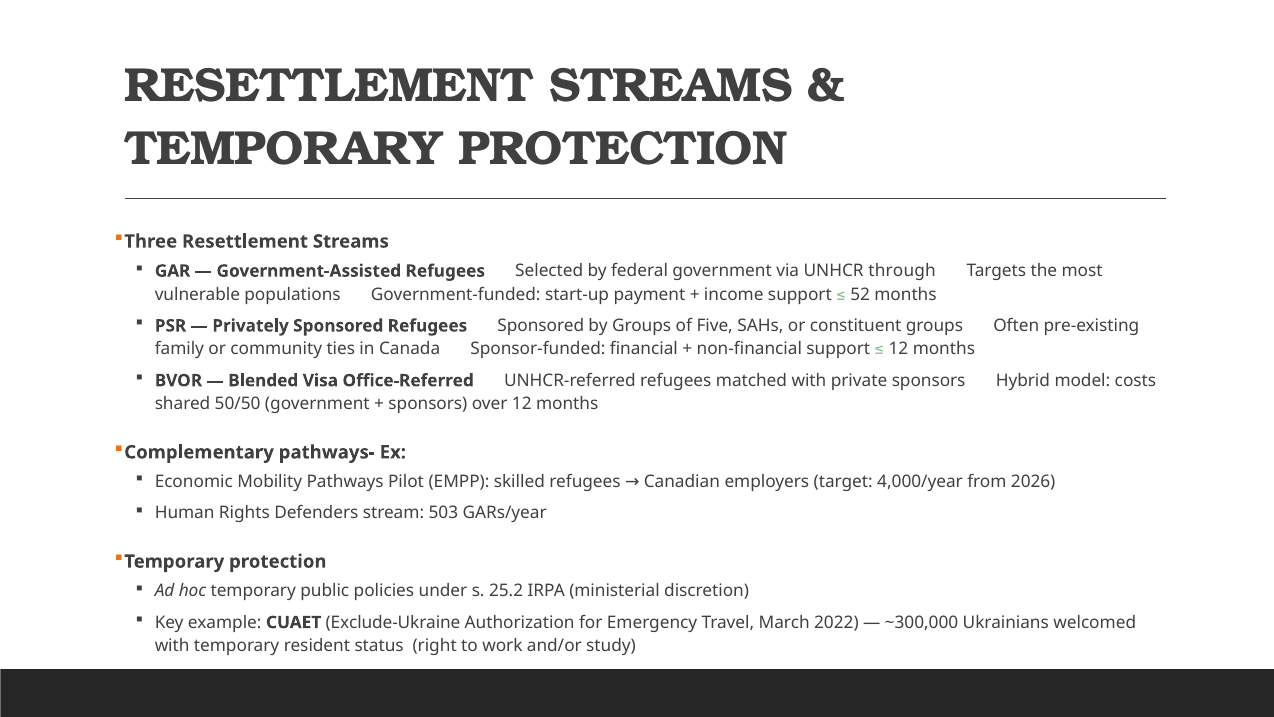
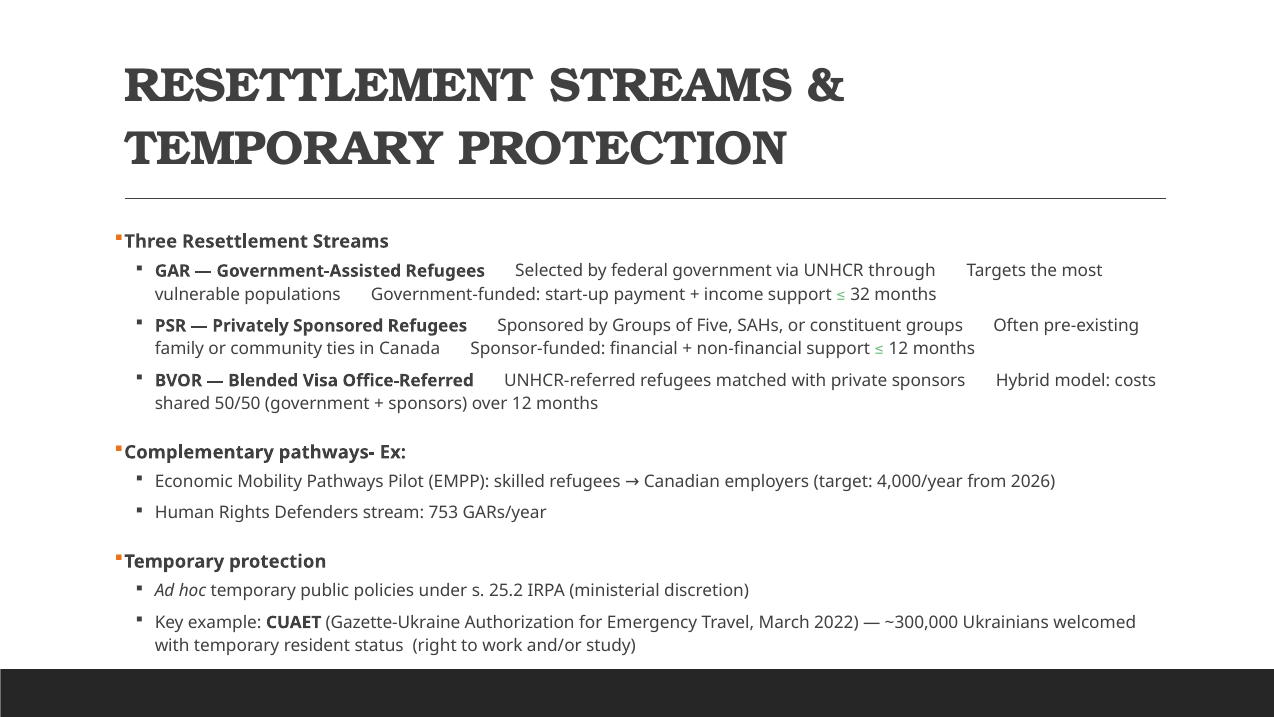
52: 52 -> 32 (860, 294)
503: 503 -> 753 (443, 513)
Exclude-Ukraine: Exclude-Ukraine -> Gazette-Ukraine (393, 622)
